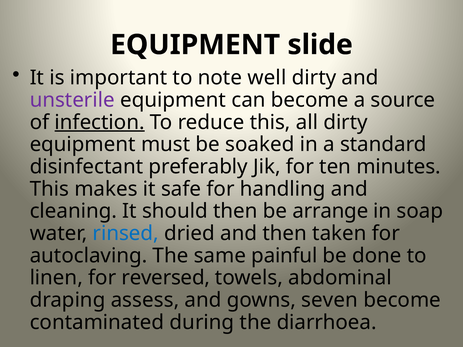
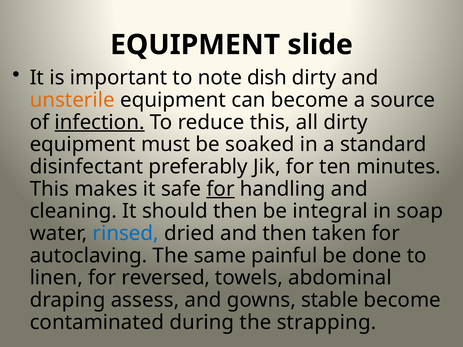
well: well -> dish (267, 78)
unsterile colour: purple -> orange (72, 100)
for underline: none -> present (220, 189)
arrange: arrange -> integral (330, 211)
seven: seven -> stable (330, 300)
diarrhoea: diarrhoea -> strapping (327, 322)
